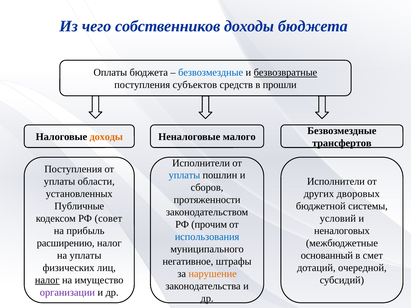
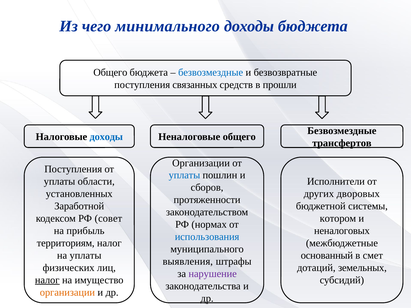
собственников: собственников -> минимального (168, 26)
Оплаты: Оплаты -> Общего (110, 73)
безвозвратные underline: present -> none (285, 73)
субъектов: субъектов -> связанных (195, 85)
доходы colour: orange -> blue (106, 137)
Неналоговые малого: малого -> общего (239, 137)
Исполнители: Исполнители -> Организации (201, 163)
Публичные: Публичные -> Заработной (79, 206)
условий: условий -> котором (338, 219)
прочим: прочим -> нормах (209, 225)
расширению: расширению -> территориям (66, 243)
негативное: негативное -> выявления (188, 262)
очередной: очередной -> земельных (362, 268)
нарушение colour: orange -> purple (213, 274)
организации colour: purple -> orange (67, 293)
